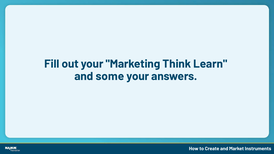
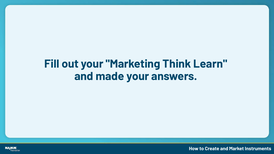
some: some -> made (110, 76)
